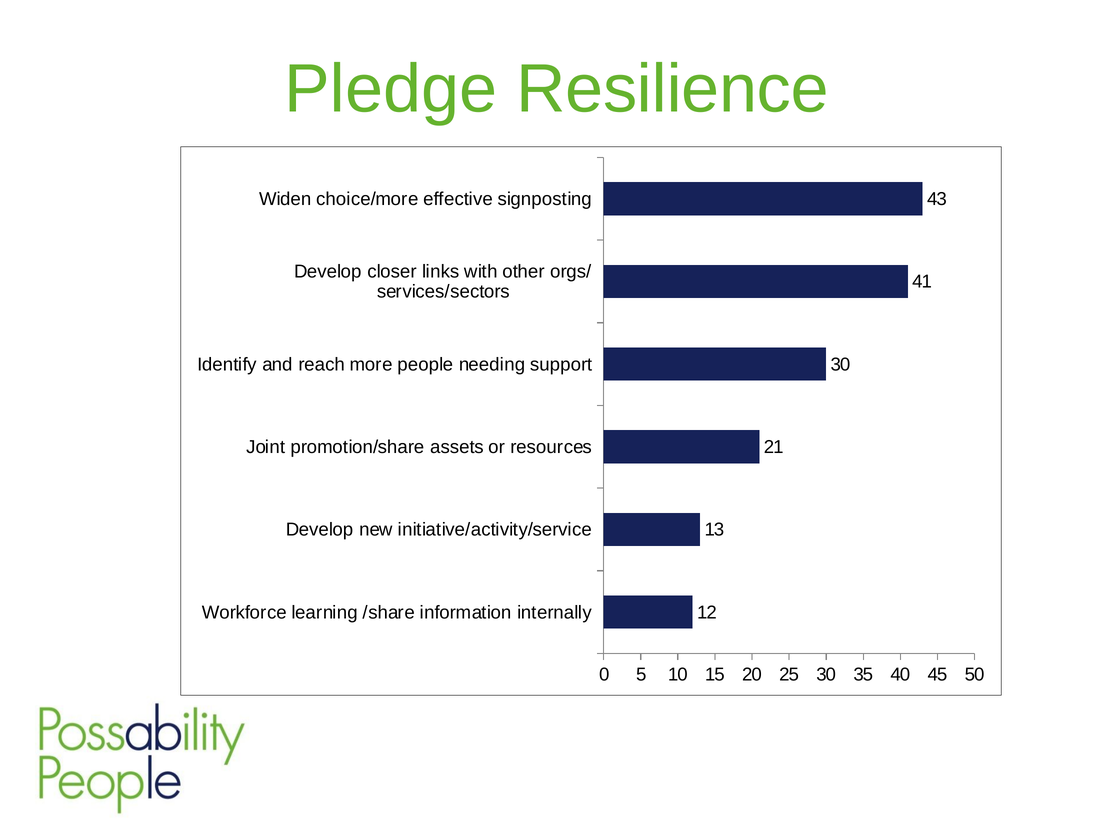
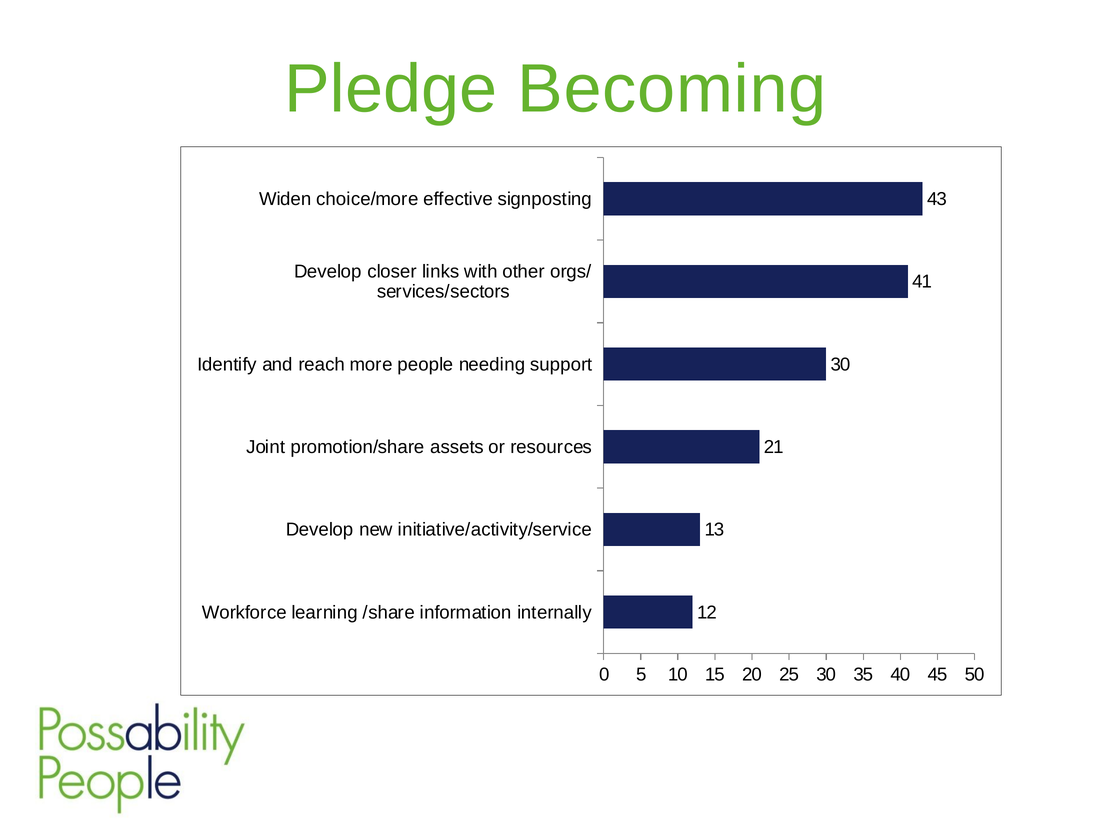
Resilience: Resilience -> Becoming (672, 89)
